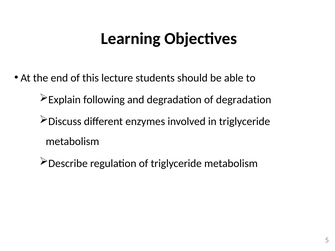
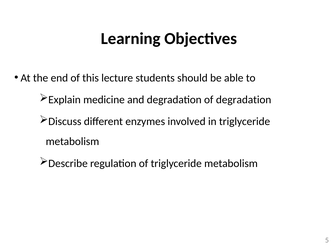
following: following -> medicine (104, 100)
